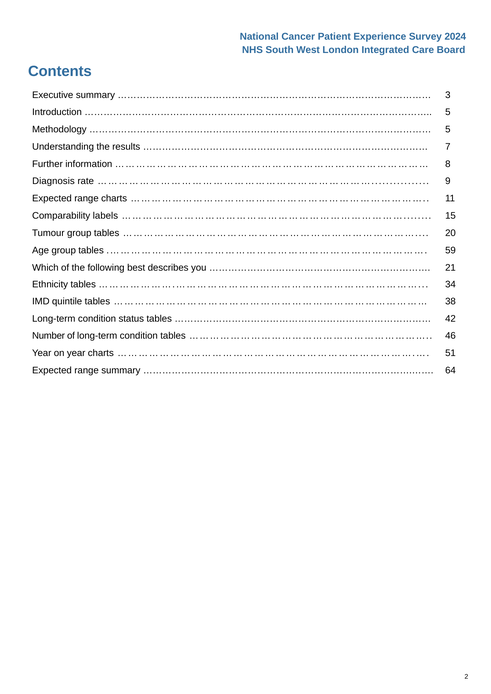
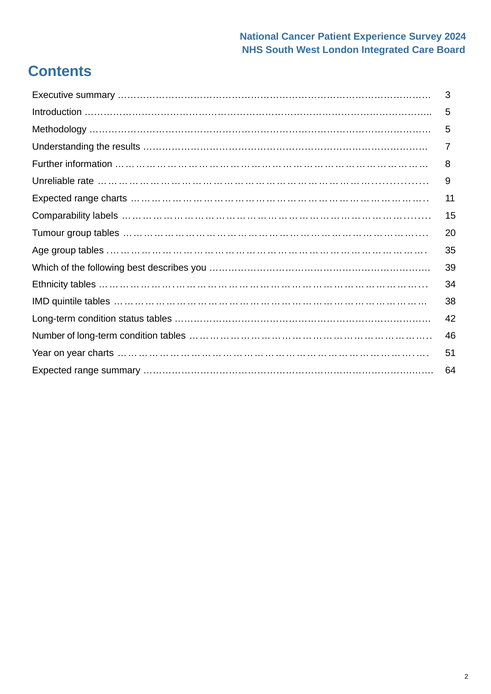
Diagnosis: Diagnosis -> Unreliable (54, 181)
59: 59 -> 35 (450, 251)
21: 21 -> 39 (450, 268)
